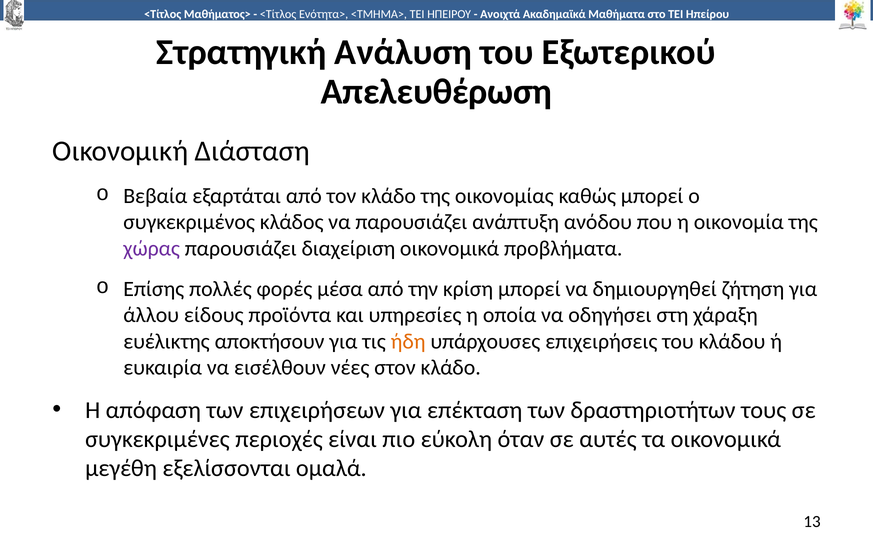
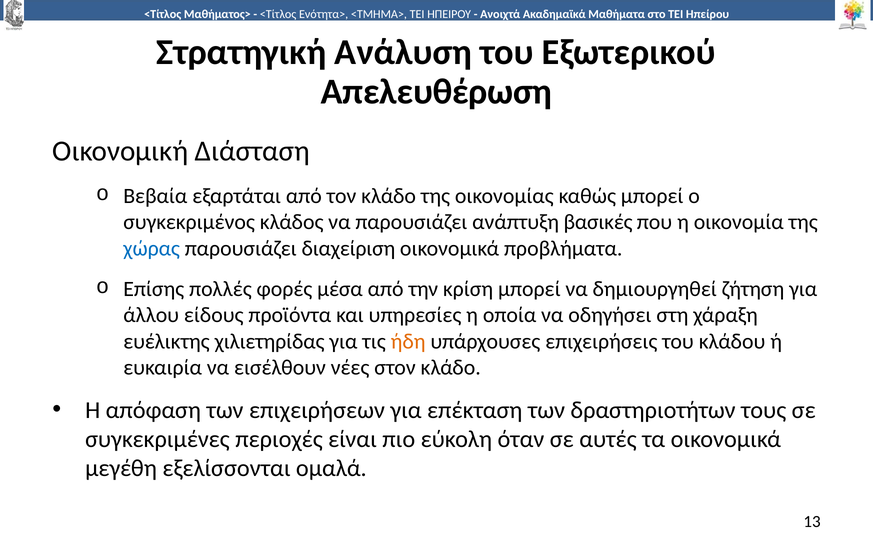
ανόδου: ανόδου -> βασικές (598, 222)
χώρας colour: purple -> blue (152, 248)
αποκτήσουν: αποκτήσουν -> χιλιετηρίδας (270, 341)
